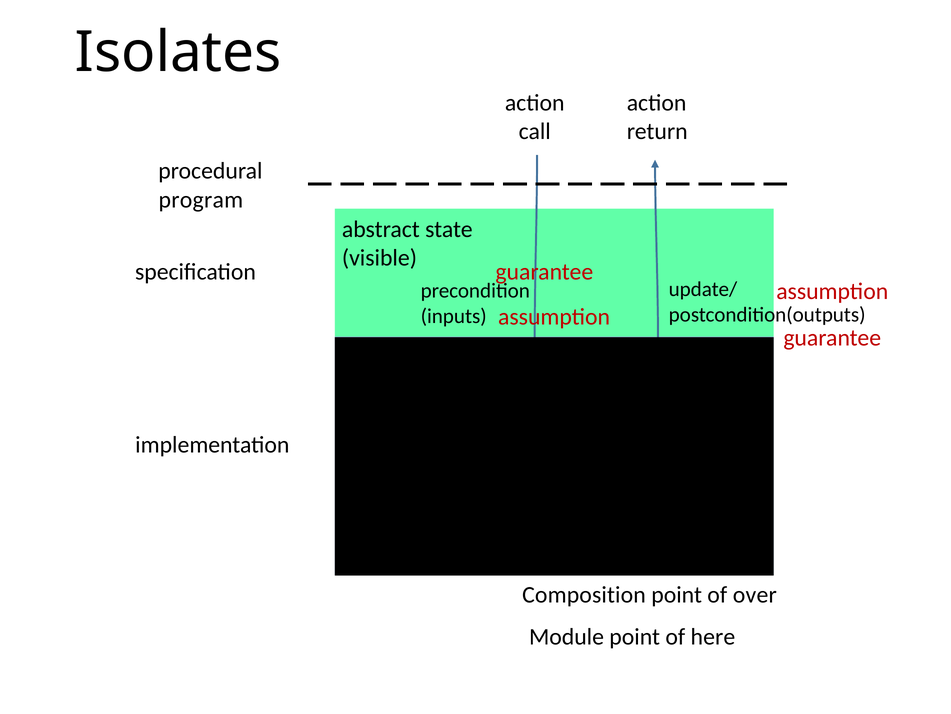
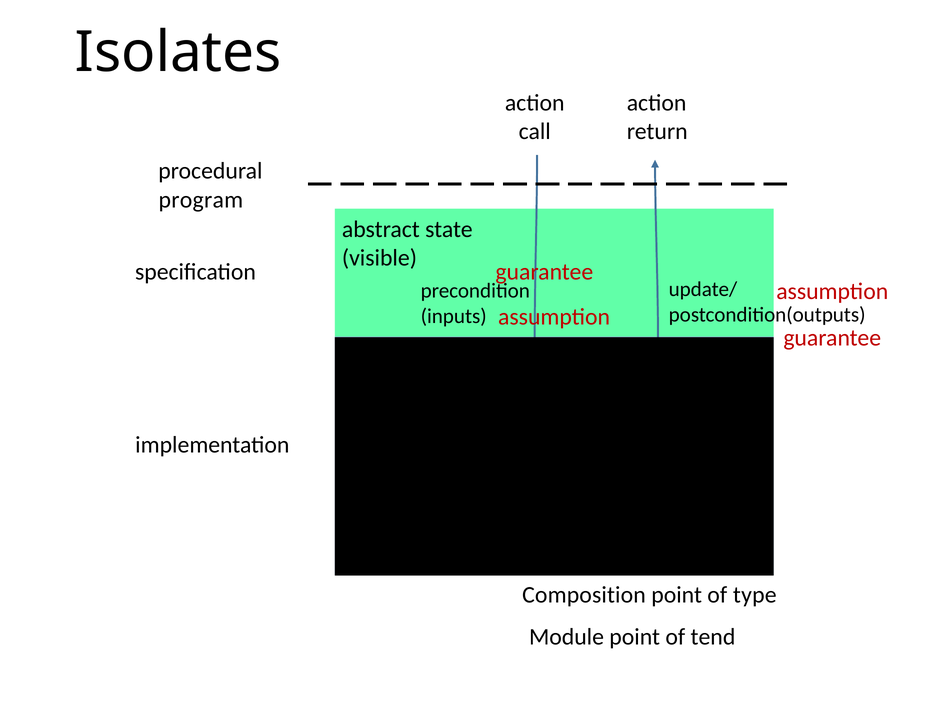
over: over -> type (755, 594)
here: here -> tend (713, 636)
